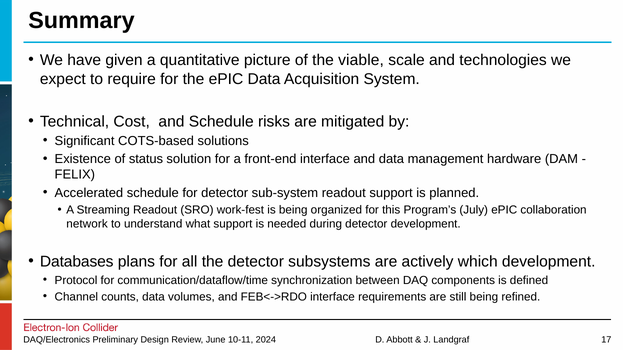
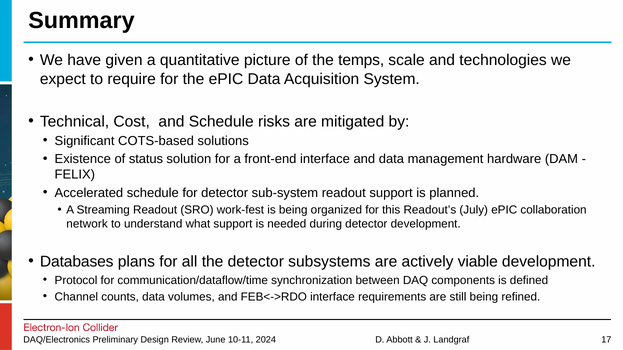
viable: viable -> temps (361, 60)
Program’s: Program’s -> Readout’s (430, 210)
which: which -> viable (478, 262)
